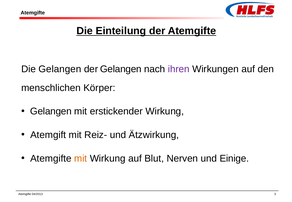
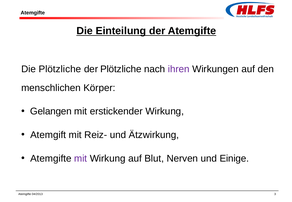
Die Gelangen: Gelangen -> Plötzliche (60, 69)
der Gelangen: Gelangen -> Plötzliche (121, 69)
mit colour: orange -> purple (81, 159)
